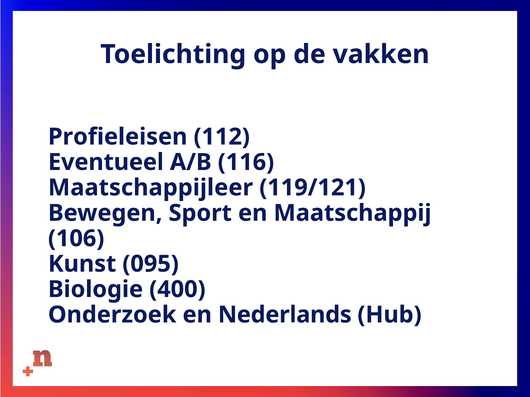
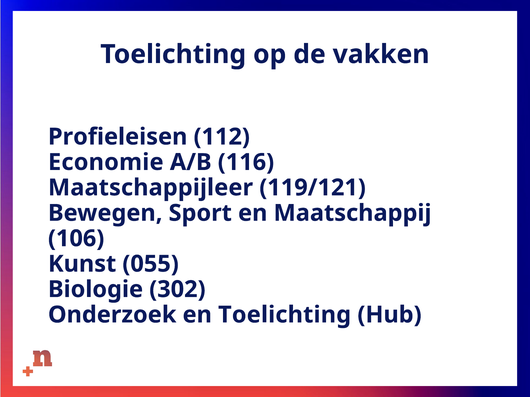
Eventueel: Eventueel -> Economie (106, 162)
095: 095 -> 055 (151, 264)
400: 400 -> 302 (177, 290)
en Nederlands: Nederlands -> Toelichting (285, 315)
